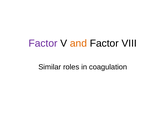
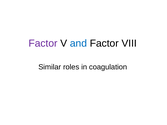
and colour: orange -> blue (78, 43)
